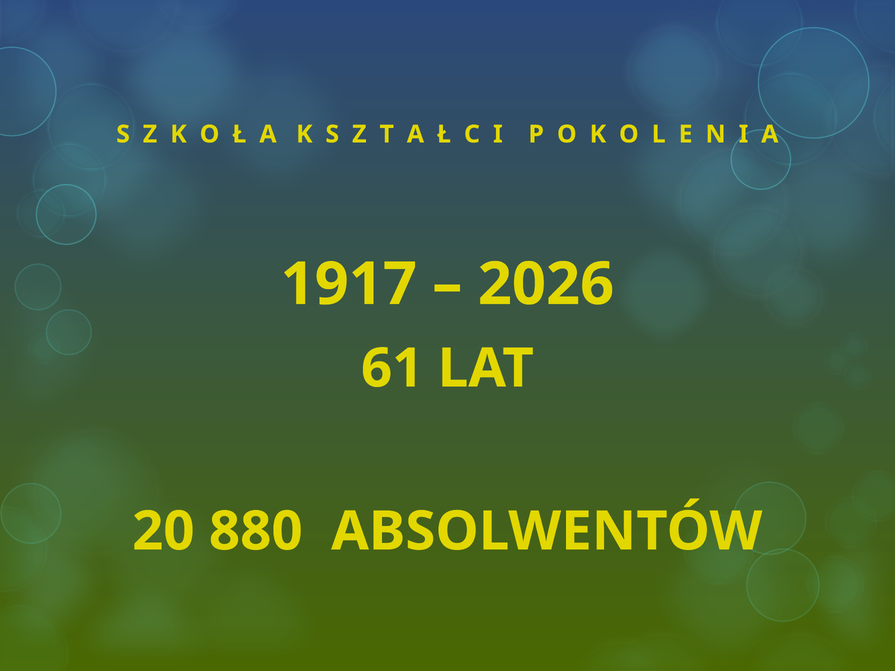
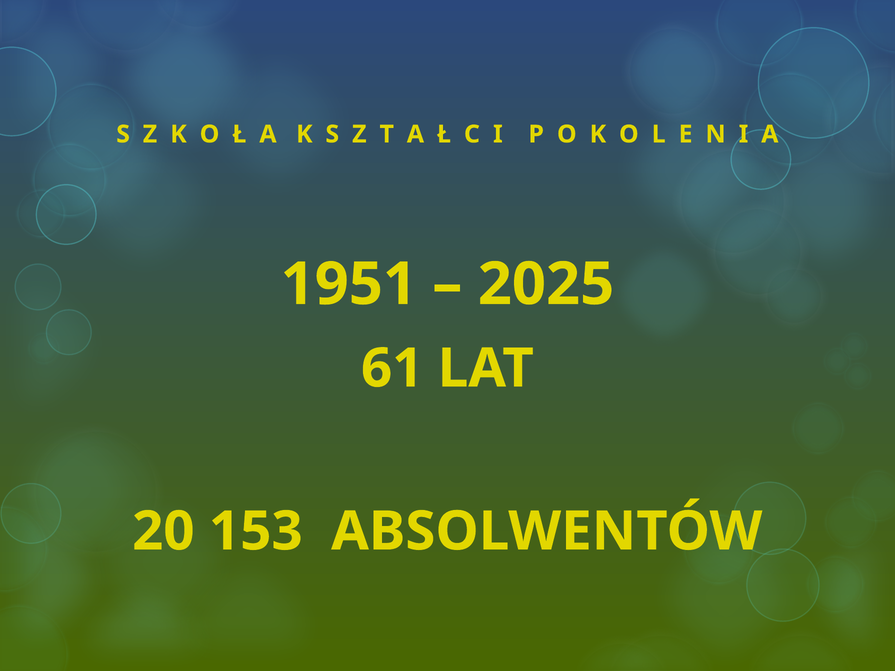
1917: 1917 -> 1951 (349, 284)
2026: 2026 -> 2025 (546, 284)
880: 880 -> 153 (256, 532)
